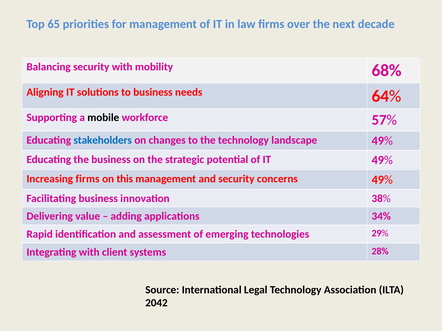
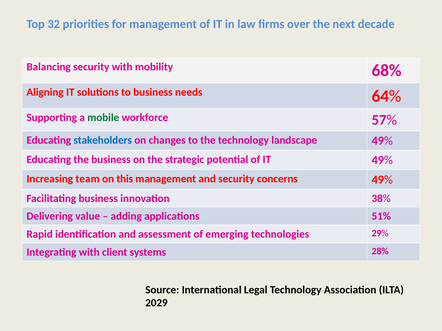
65: 65 -> 32 (54, 24)
mobile colour: black -> green (103, 118)
Increasing firms: firms -> team (88, 179)
34%: 34% -> 51% (381, 217)
2042: 2042 -> 2029 (156, 303)
